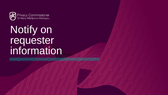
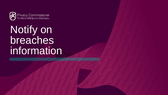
requester: requester -> breaches (32, 40)
